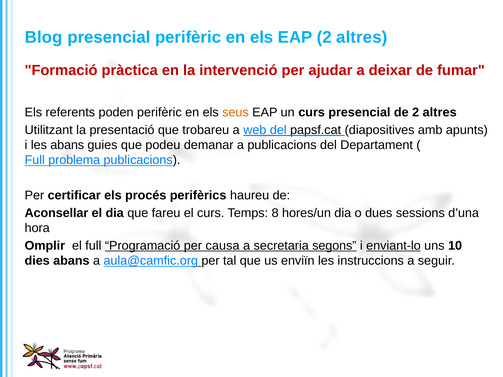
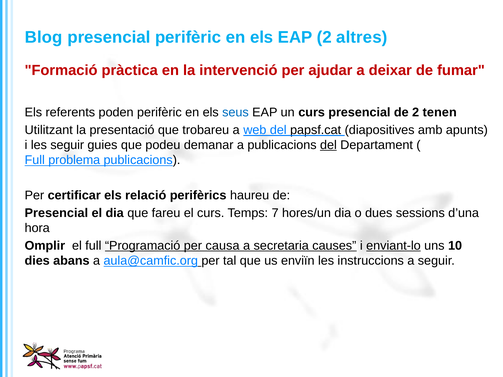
seus colour: orange -> blue (235, 112)
de 2 altres: altres -> tenen (440, 112)
les abans: abans -> seguir (67, 145)
del underline: none -> present (328, 145)
procés: procés -> relació (146, 195)
Aconsellar: Aconsellar -> Presencial (56, 213)
8: 8 -> 7 (275, 213)
segons: segons -> causes (334, 246)
